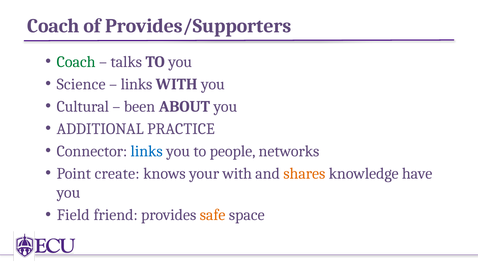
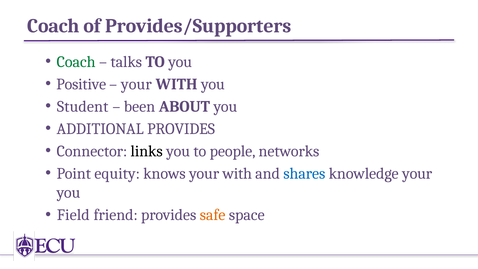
Science: Science -> Positive (81, 84)
links: links -> your (136, 84)
Cultural: Cultural -> Student (83, 106)
ADDITIONAL PRACTICE: PRACTICE -> PROVIDES (181, 129)
links colour: blue -> black (147, 151)
create: create -> equity (117, 173)
shares colour: orange -> blue (304, 173)
knowledge have: have -> your (417, 173)
